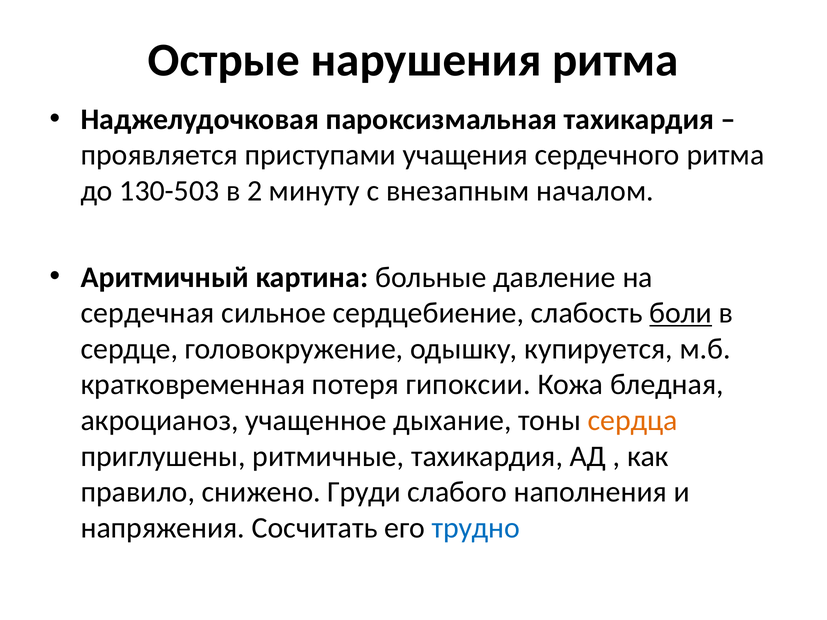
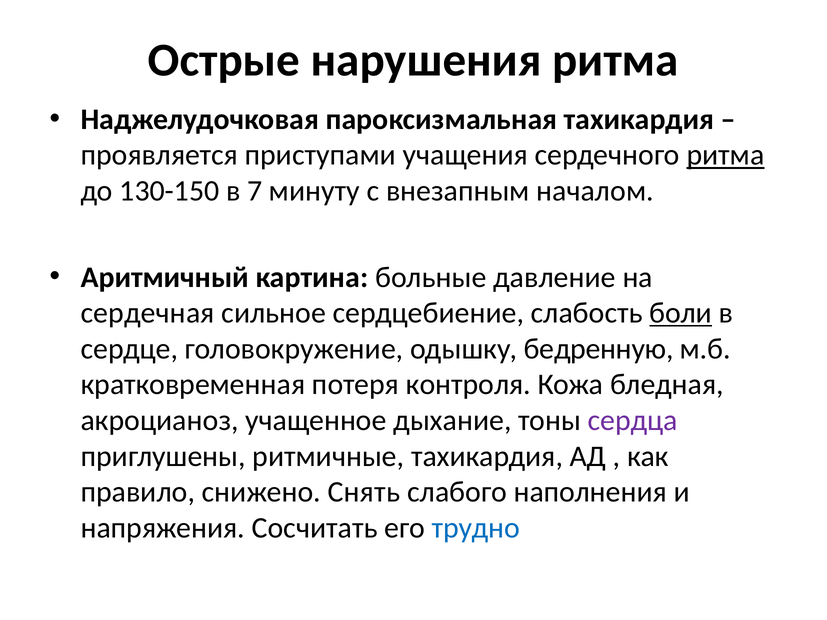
ритма underline: none -> present (725, 155)
130-503: 130-503 -> 130-150 (169, 191)
2: 2 -> 7 (255, 191)
купируется: купируется -> бедренную (599, 349)
гипоксии: гипоксии -> контроля (468, 385)
сердца colour: orange -> purple (633, 421)
Груди: Груди -> Снять (364, 492)
